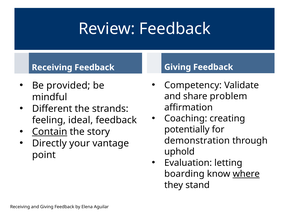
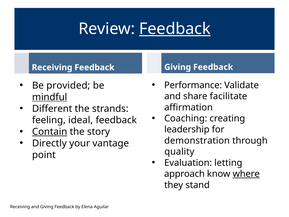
Feedback underline: none -> present (175, 29)
Competency: Competency -> Performance (193, 85)
problem: problem -> facilitate (228, 96)
mindful underline: none -> present (50, 97)
potentially: potentially -> leadership (187, 129)
uphold: uphold -> quality (179, 152)
boarding: boarding -> approach (184, 174)
